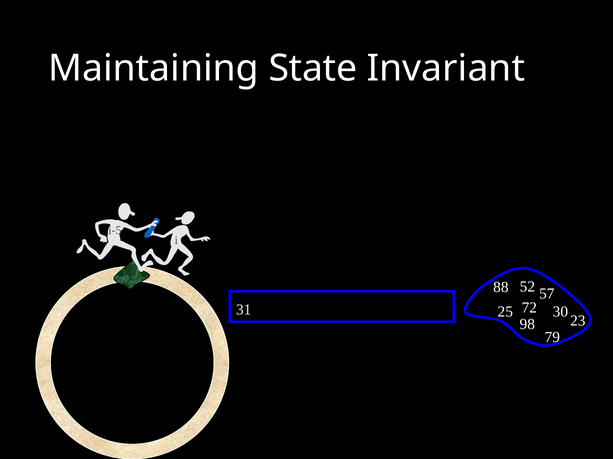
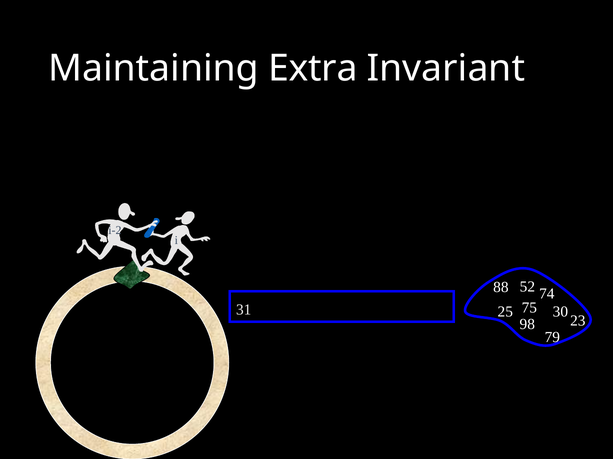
State: State -> Extra (313, 69)
i-5: i-5 -> i-2 (115, 231)
57: 57 -> 74 (547, 294)
72: 72 -> 75 (529, 308)
